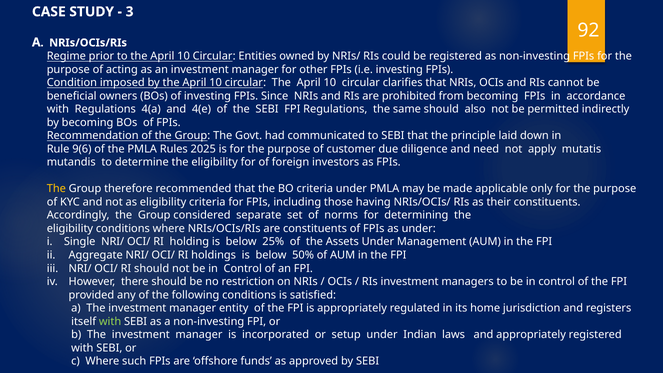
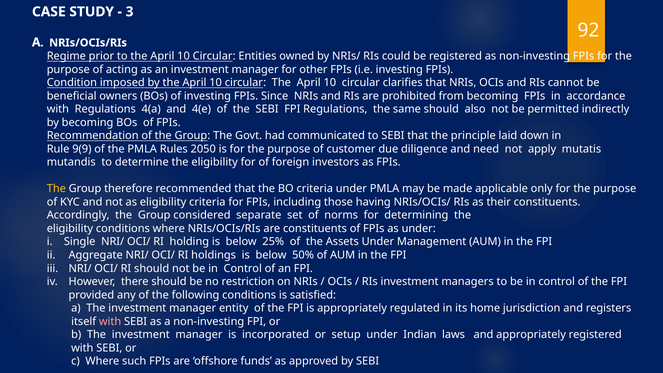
9(6: 9(6 -> 9(9 (82, 149)
2025: 2025 -> 2050 (203, 149)
with colour: light green -> pink (110, 321)
